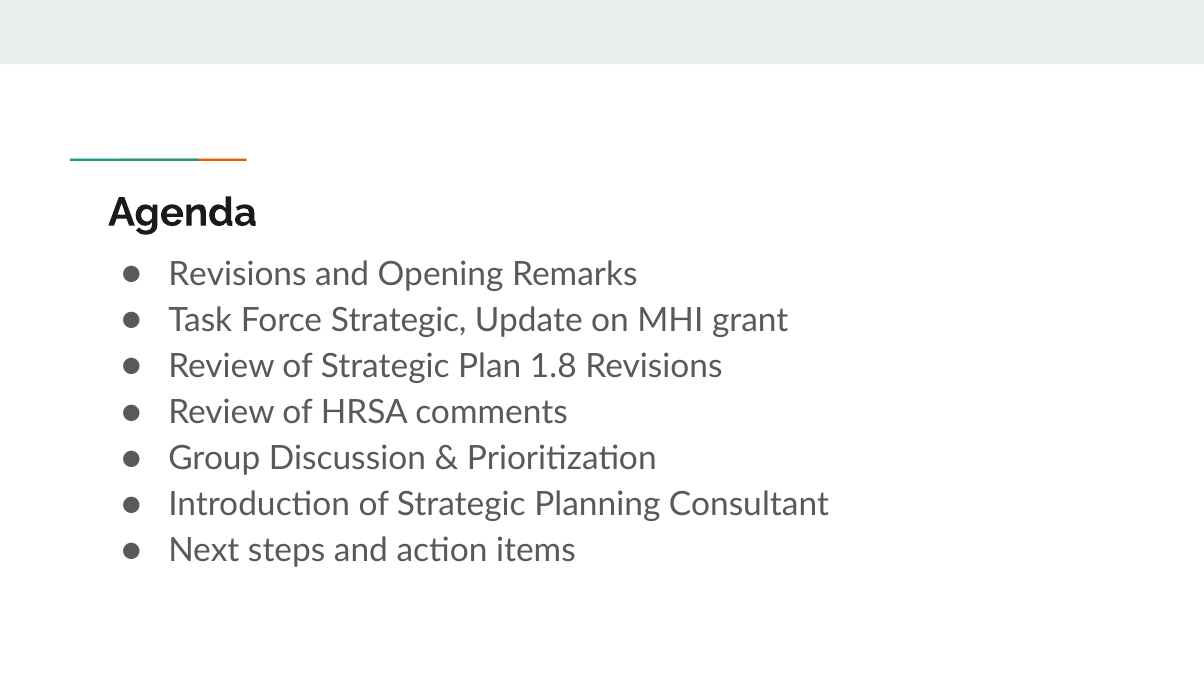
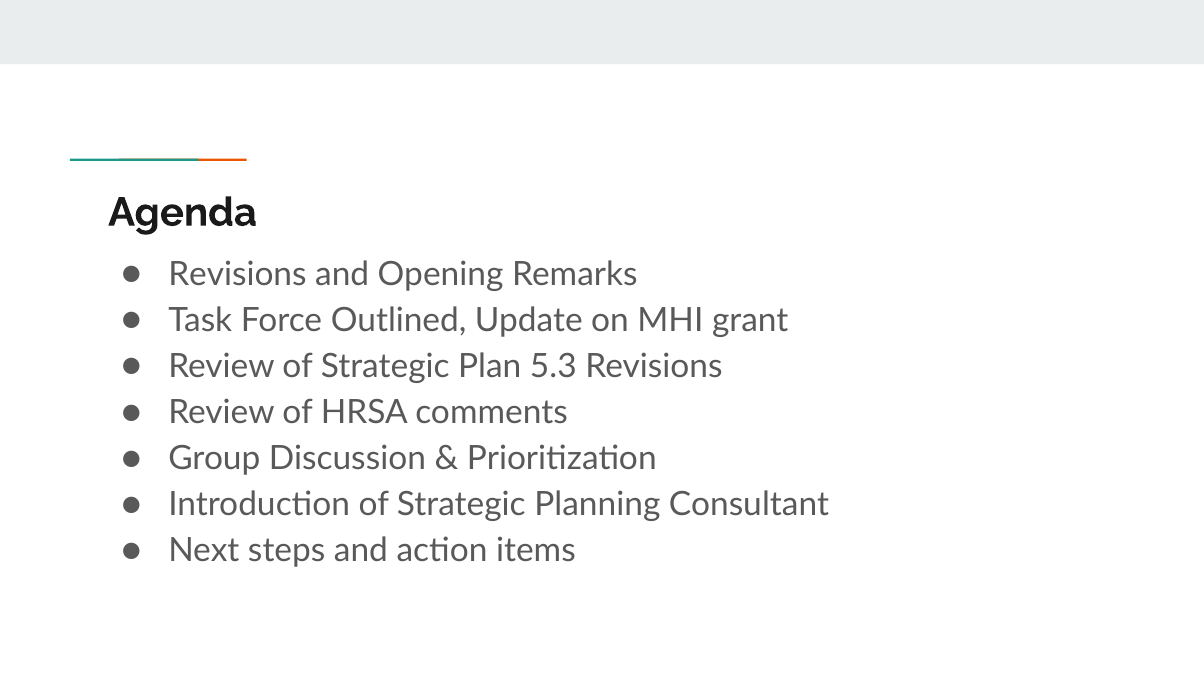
Force Strategic: Strategic -> Outlined (399, 320)
1.8: 1.8 -> 5.3 (553, 366)
